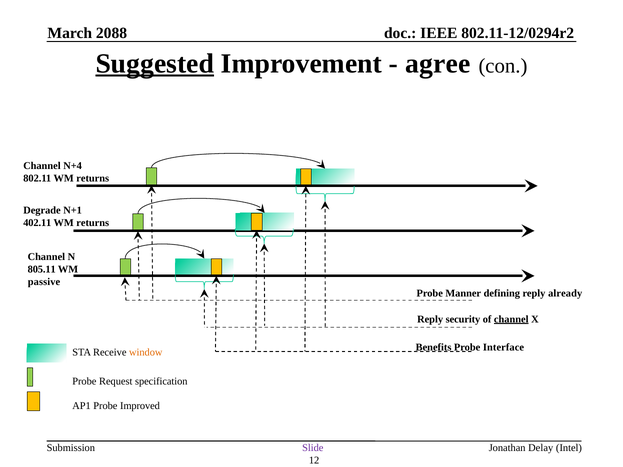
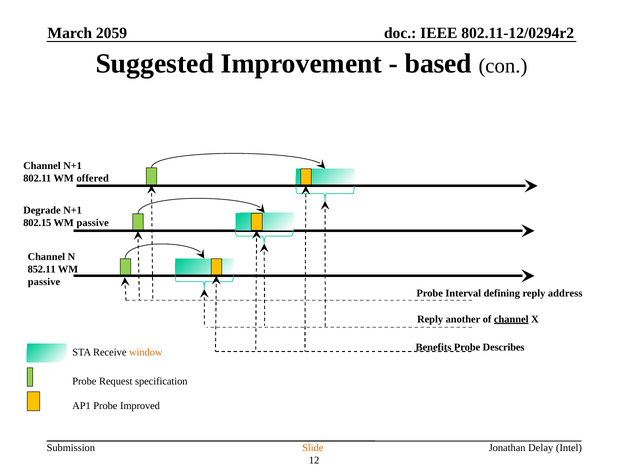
2088: 2088 -> 2059 (112, 33)
Suggested underline: present -> none (155, 64)
agree: agree -> based (438, 64)
Channel N+4: N+4 -> N+1 (73, 166)
802.11 WM returns: returns -> offered (93, 178)
402.11: 402.11 -> 802.15 (37, 223)
returns: returns -> passive (93, 223)
805.11: 805.11 -> 852.11 (42, 270)
Manner: Manner -> Interval (463, 294)
already: already -> address (565, 294)
security: security -> another (463, 319)
Interface: Interface -> Describes (504, 347)
Slide colour: purple -> orange (313, 448)
